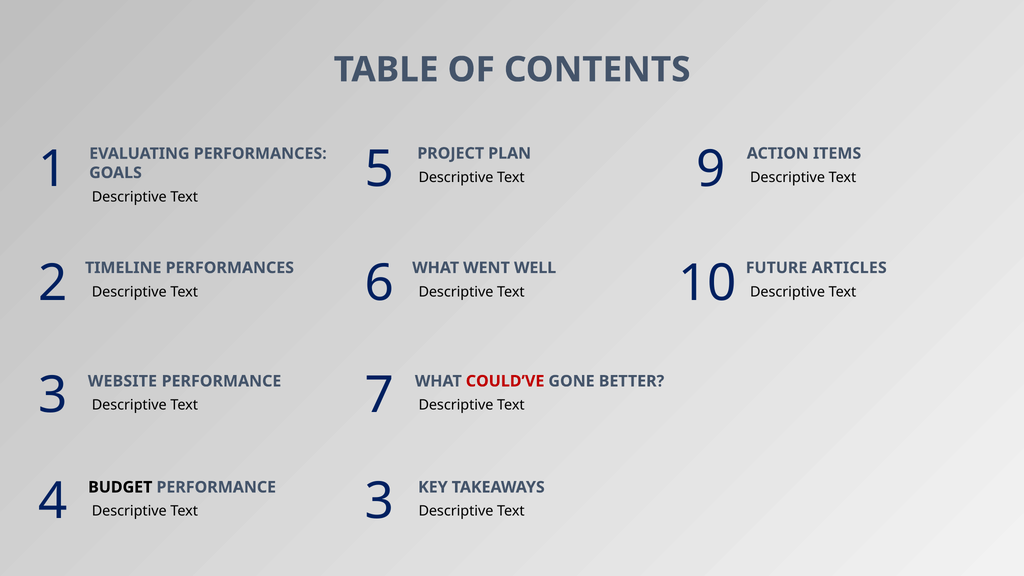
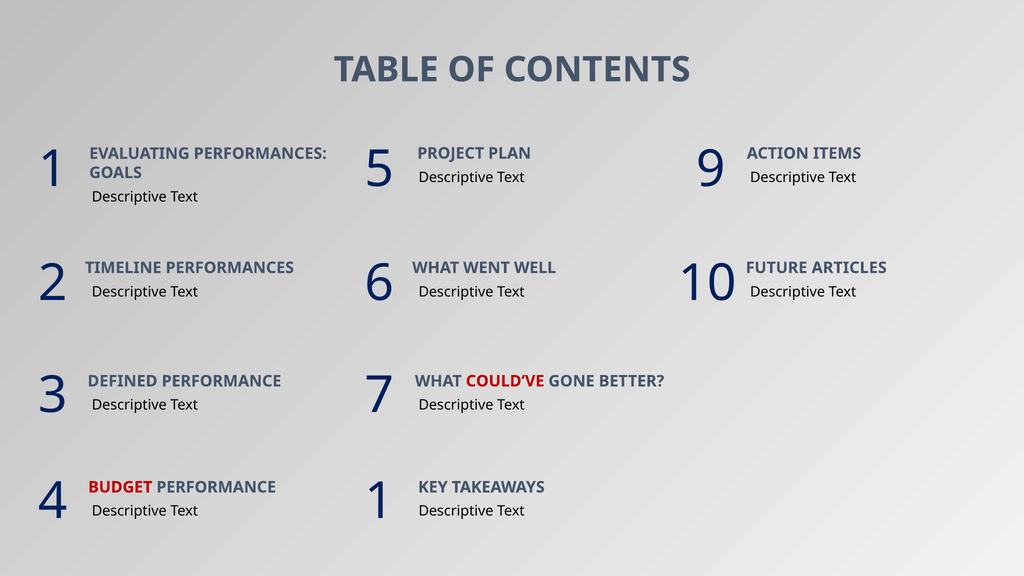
WEBSITE: WEBSITE -> DEFINED (122, 381)
BUDGET colour: black -> red (120, 487)
Text 3: 3 -> 1 (380, 502)
